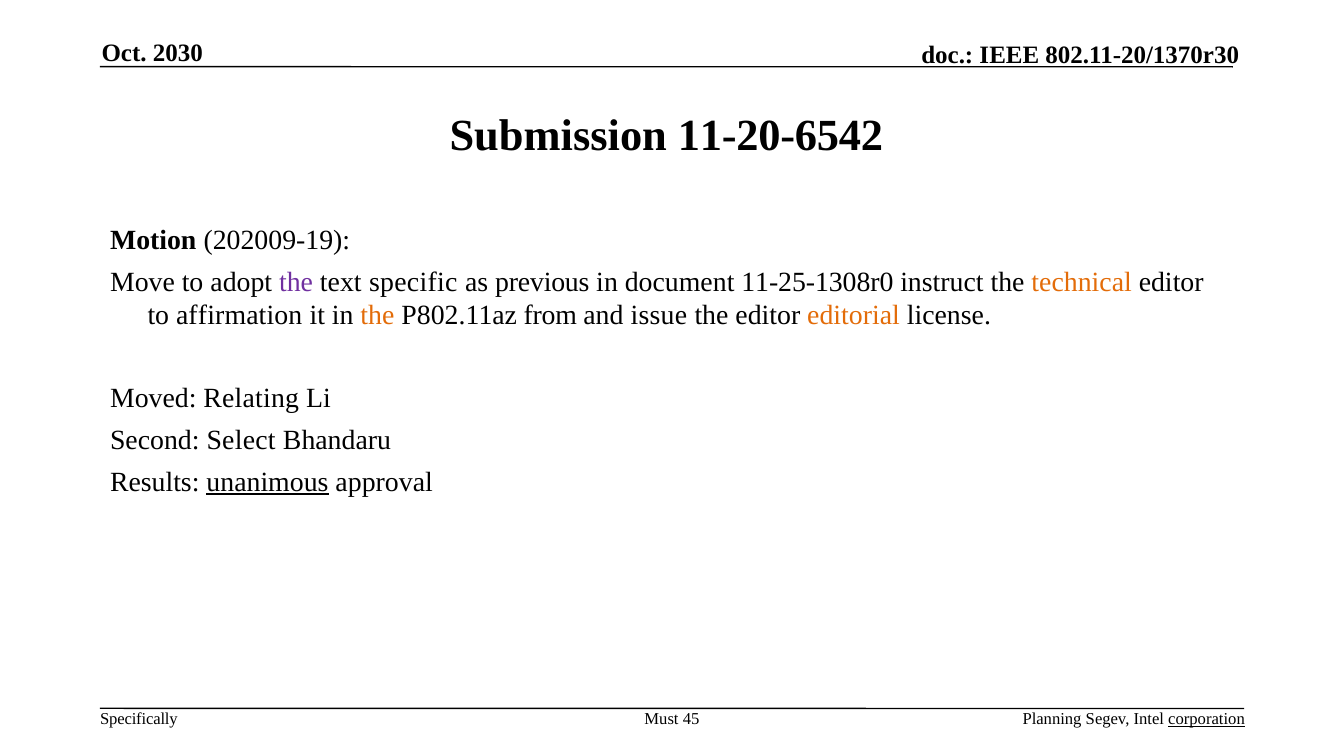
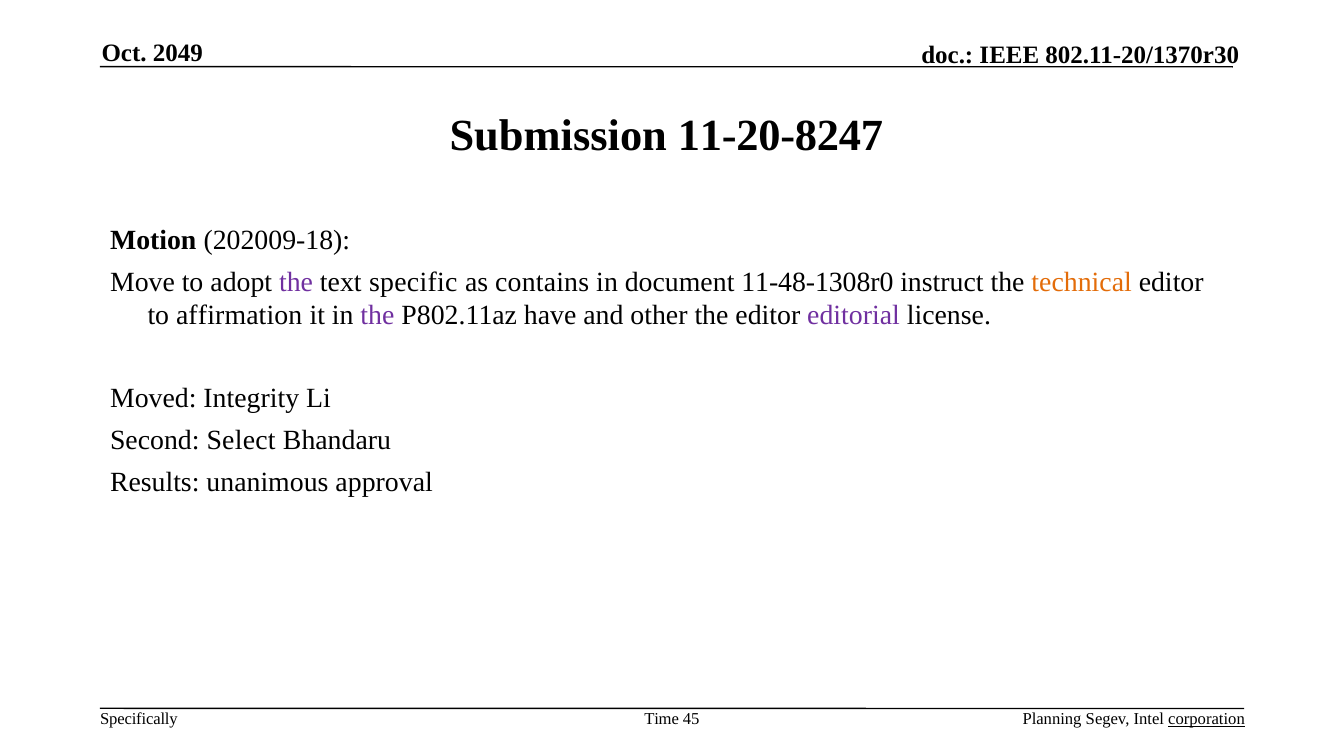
2030: 2030 -> 2049 (178, 53)
11-20-6542: 11-20-6542 -> 11-20-8247 (781, 136)
202009-19: 202009-19 -> 202009-18 (277, 240)
previous: previous -> contains (542, 282)
11-25-1308r0: 11-25-1308r0 -> 11-48-1308r0 (817, 282)
the colour: orange -> purple (377, 315)
from: from -> have (550, 315)
issue: issue -> other (659, 315)
editorial colour: orange -> purple (854, 315)
Relating: Relating -> Integrity (251, 399)
unanimous underline: present -> none (267, 482)
Must: Must -> Time (662, 719)
